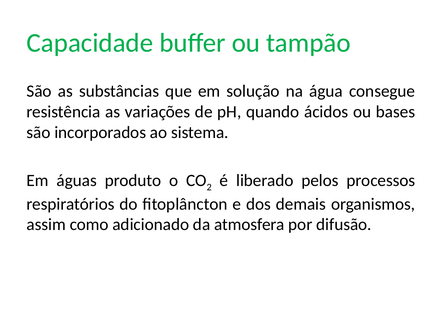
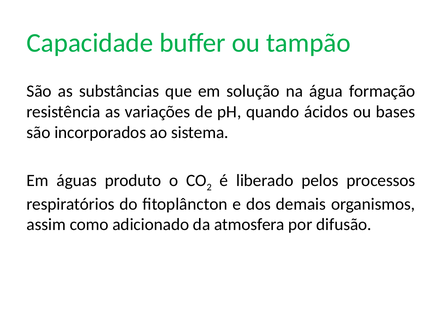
consegue: consegue -> formação (382, 91)
